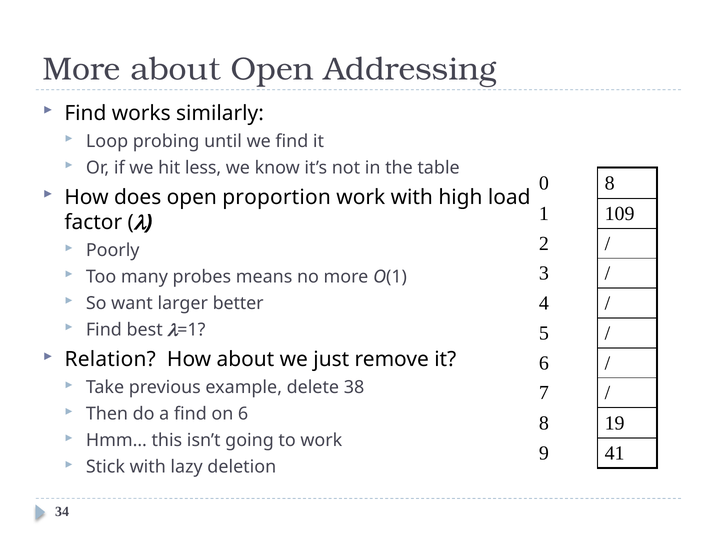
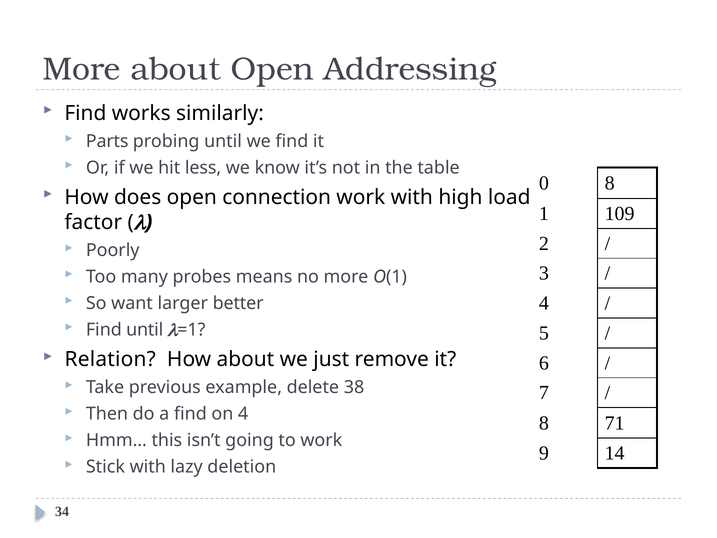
Loop: Loop -> Parts (107, 141)
proportion: proportion -> connection (277, 197)
Find best: best -> until (145, 330)
on 6: 6 -> 4 (243, 414)
19: 19 -> 71 (615, 423)
41: 41 -> 14 (615, 453)
